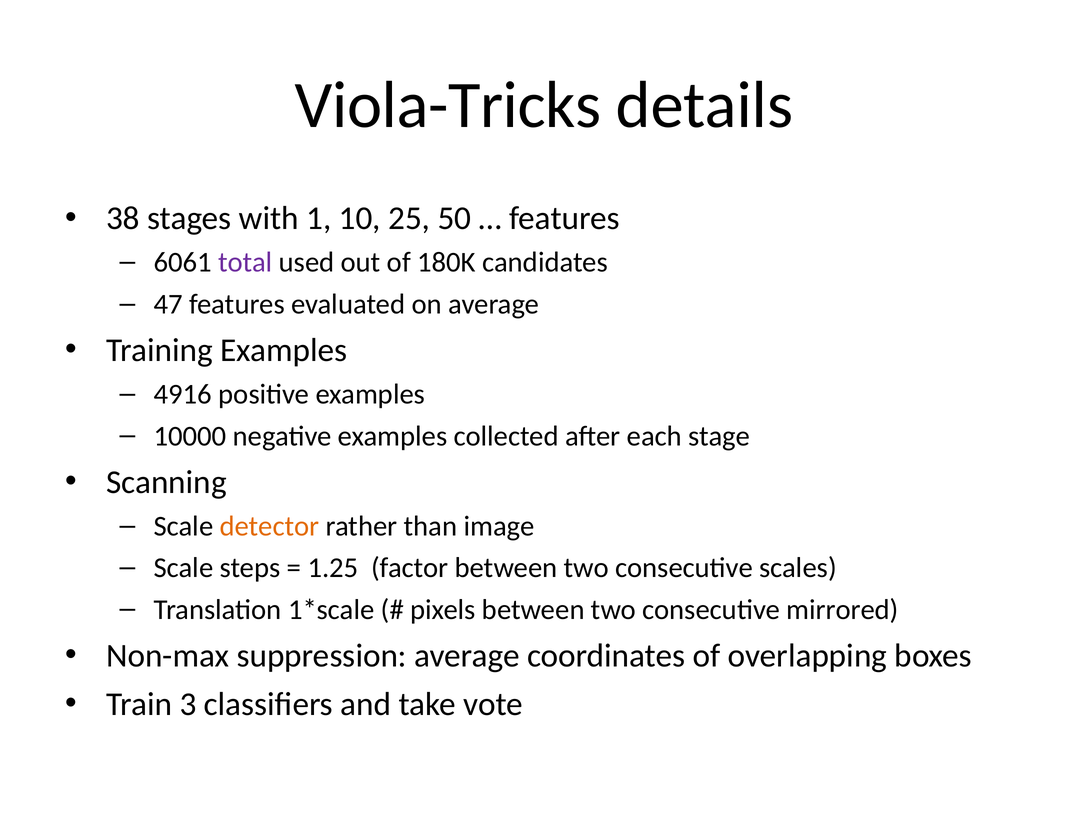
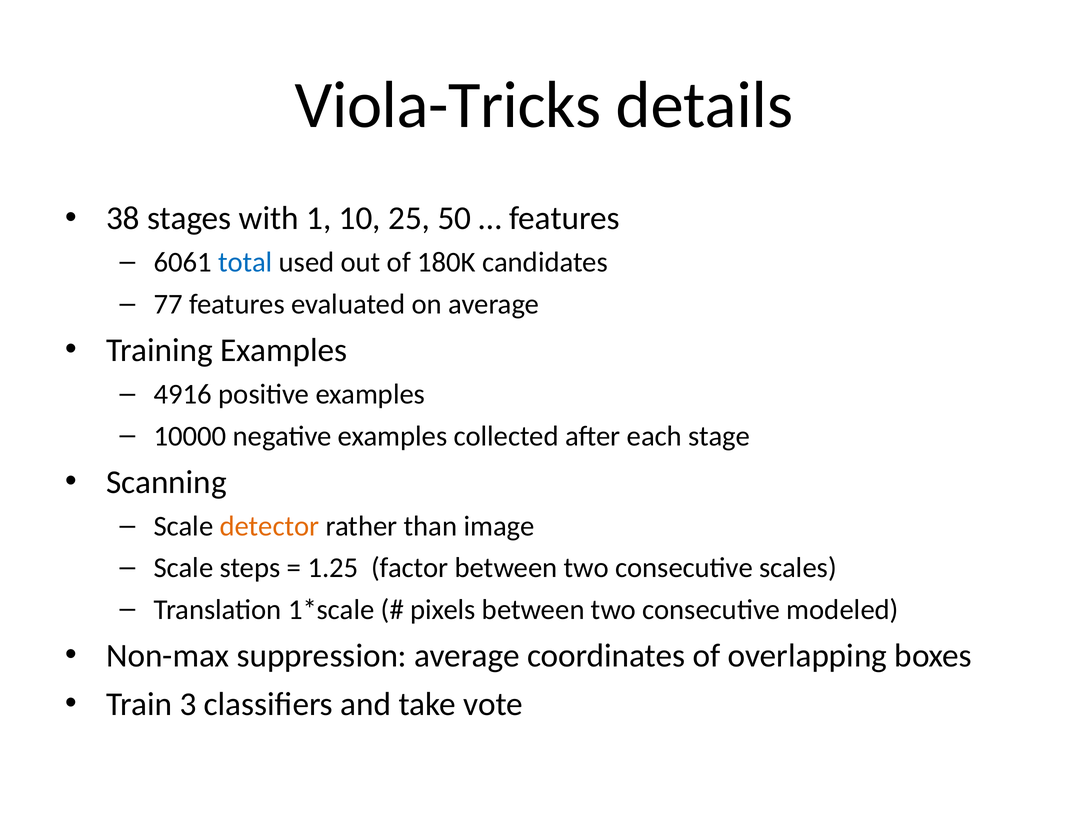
total colour: purple -> blue (245, 262)
47: 47 -> 77 (168, 304)
mirrored: mirrored -> modeled (842, 610)
